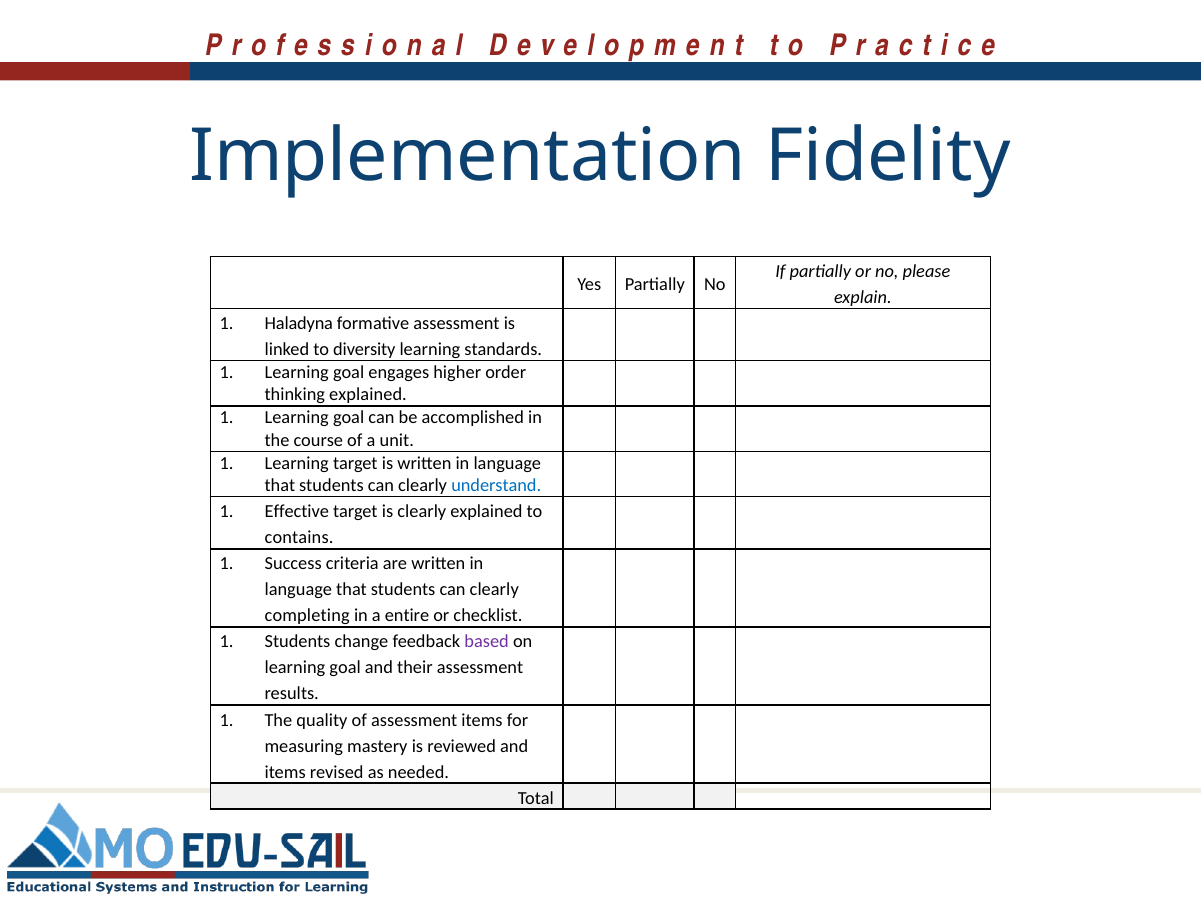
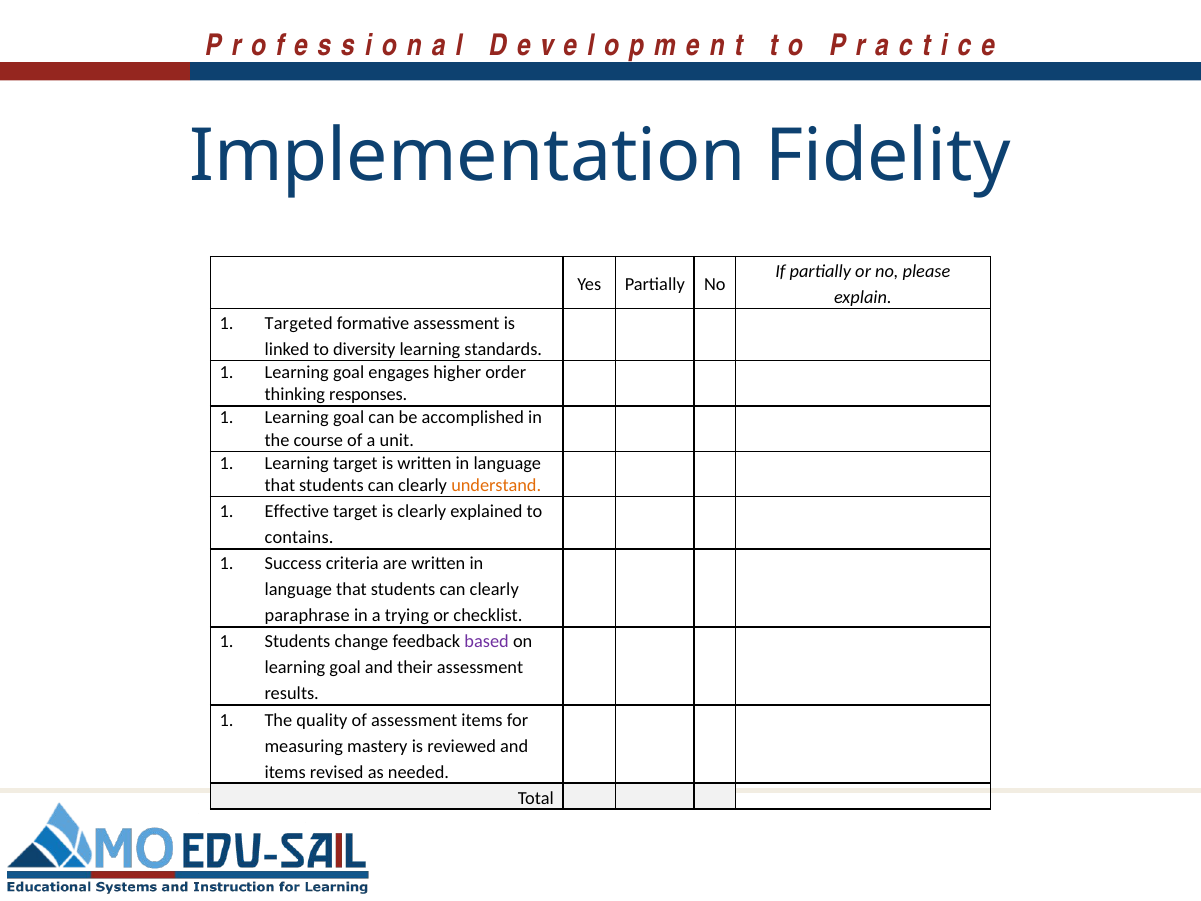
Haladyna: Haladyna -> Targeted (299, 323)
thinking explained: explained -> responses (368, 395)
understand colour: blue -> orange (496, 486)
completing: completing -> paraphrase (307, 616)
entire: entire -> trying (407, 616)
